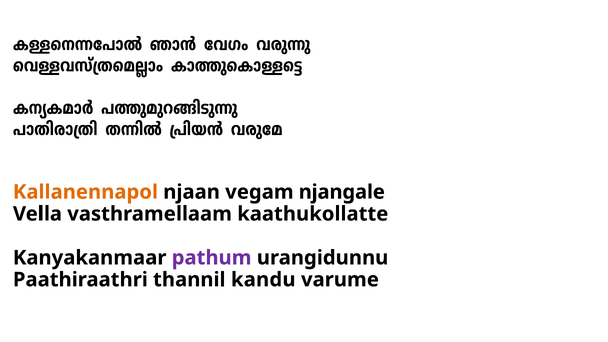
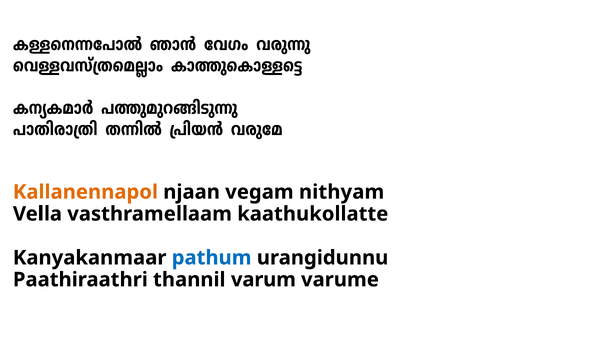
njangale: njangale -> nithyam (342, 192)
pathum colour: purple -> blue (212, 258)
kandu: kandu -> varum (263, 280)
